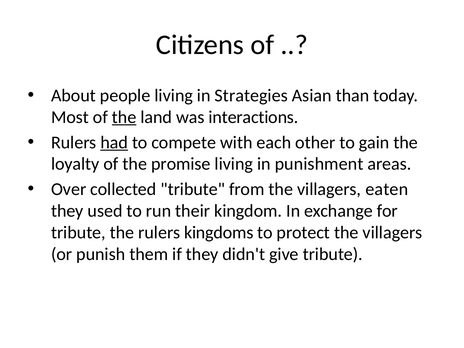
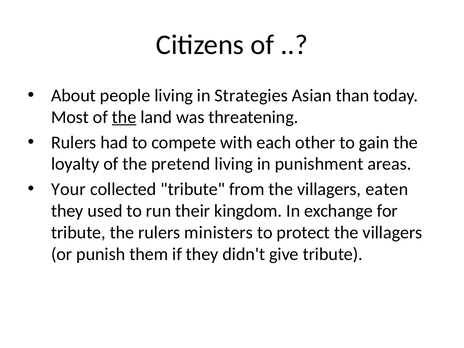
interactions: interactions -> threatening (253, 117)
had underline: present -> none (114, 142)
promise: promise -> pretend (181, 164)
Over: Over -> Your (69, 189)
kingdoms: kingdoms -> ministers (219, 232)
